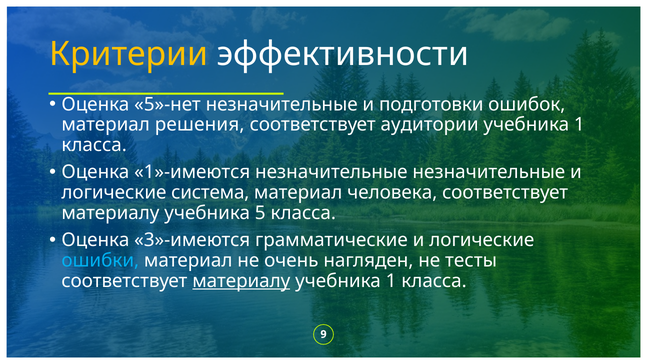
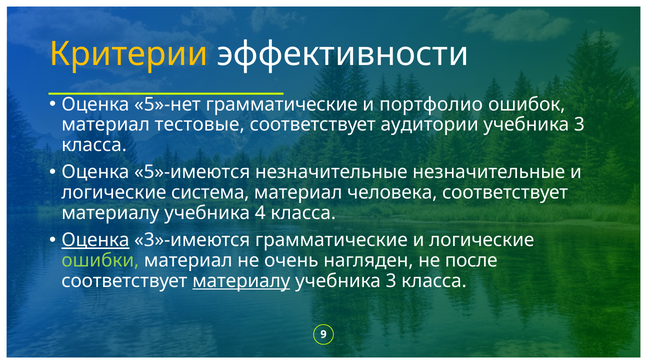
5»-нет незначительные: незначительные -> грамматические (282, 104)
подготовки: подготовки -> портфолио (431, 104)
решения: решения -> тестовые (200, 125)
1: 1 -> 3 (579, 125)
1»-имеются: 1»-имеются -> 5»-имеются (192, 172)
5: 5 -> 4 (260, 213)
Оценка underline: none -> present (95, 240)
ошибки colour: light blue -> light green (100, 260)
тесты: тесты -> после (471, 260)
1: 1 -> 3 (391, 281)
